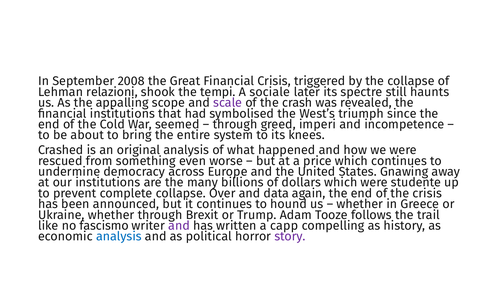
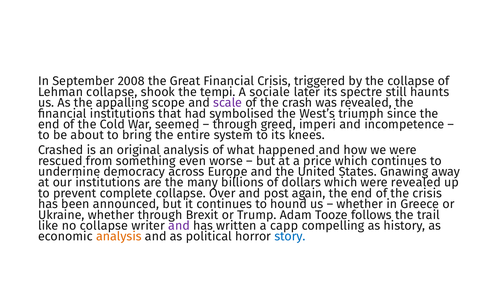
Lehman relazioni: relazioni -> collapse (112, 92)
were studente: studente -> revealed (416, 183)
data: data -> post (276, 193)
no fascismo: fascismo -> collapse (104, 226)
analysis colour: blue -> orange (119, 237)
story colour: purple -> blue (290, 237)
